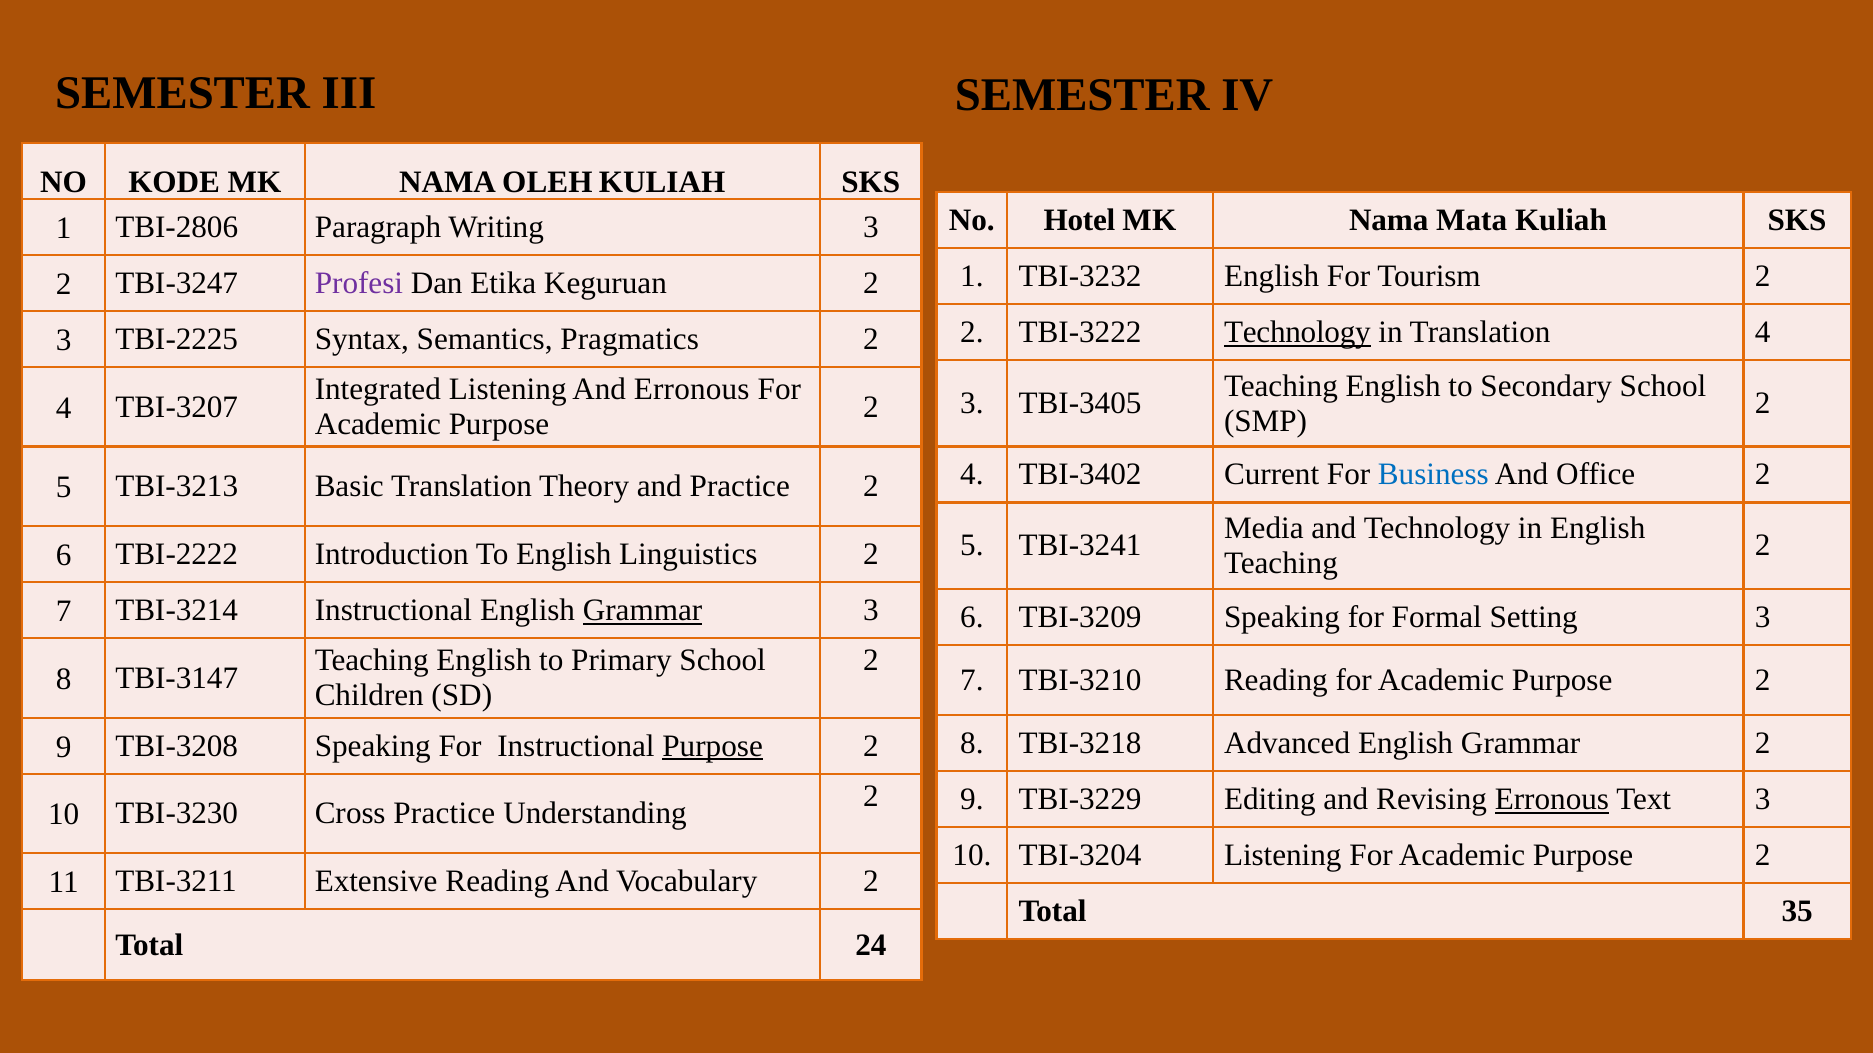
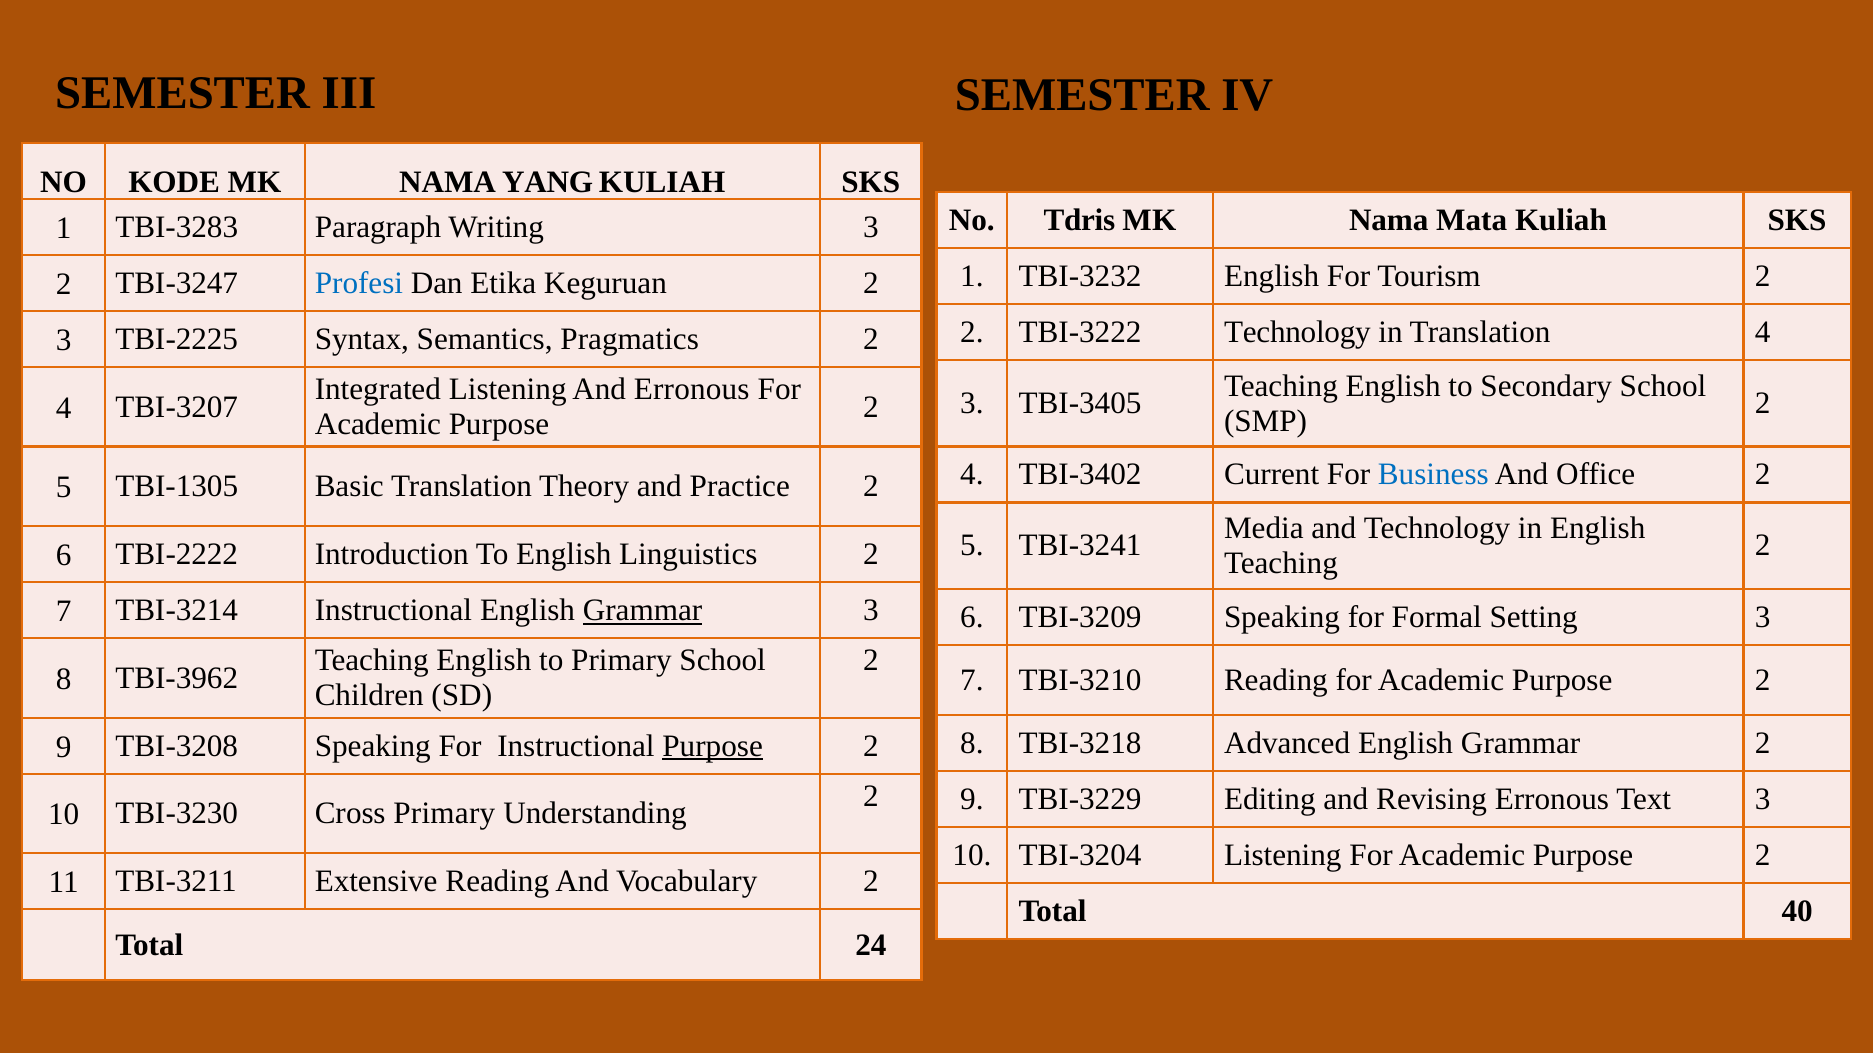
OLEH: OLEH -> YANG (548, 182)
Hotel: Hotel -> Tdris (1079, 221)
TBI-2806: TBI-2806 -> TBI-3283 (177, 227)
Profesi colour: purple -> blue (359, 283)
Technology underline: present -> none (1297, 333)
TBI-3213: TBI-3213 -> TBI-1305 (177, 487)
TBI-3147: TBI-3147 -> TBI-3962 (177, 678)
Erronous underline: present -> none (1552, 800)
Cross Practice: Practice -> Primary (444, 814)
35: 35 -> 40 (1797, 912)
